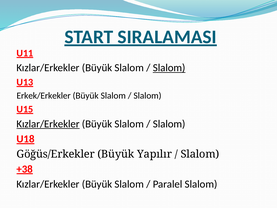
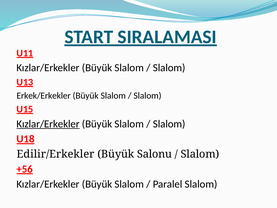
Slalom underline: present -> none (169, 68)
Göğüs/Erkekler: Göğüs/Erkekler -> Edilir/Erkekler (56, 154)
Yapılır: Yapılır -> Salonu (155, 154)
+38: +38 -> +56 (25, 169)
